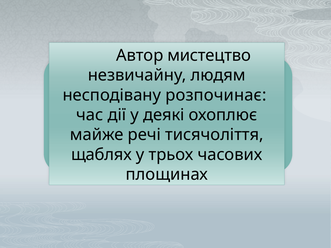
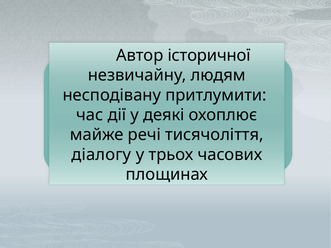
мистецтво: мистецтво -> історичної (209, 55)
розпочинає: розпочинає -> притлумити (216, 95)
щаблях: щаблях -> діалогу (101, 155)
